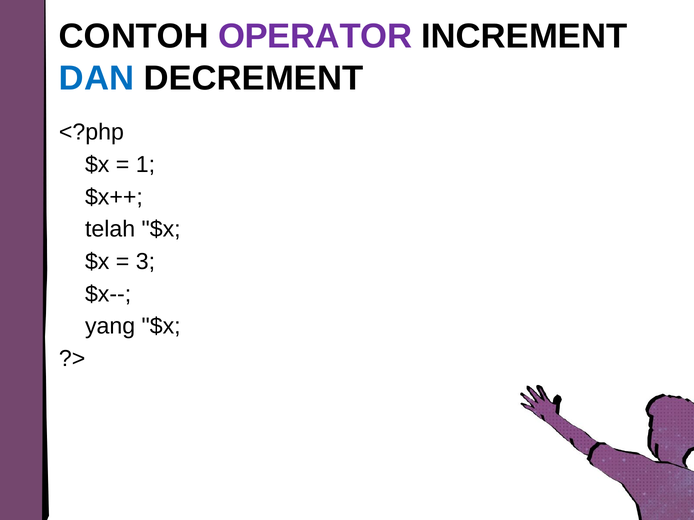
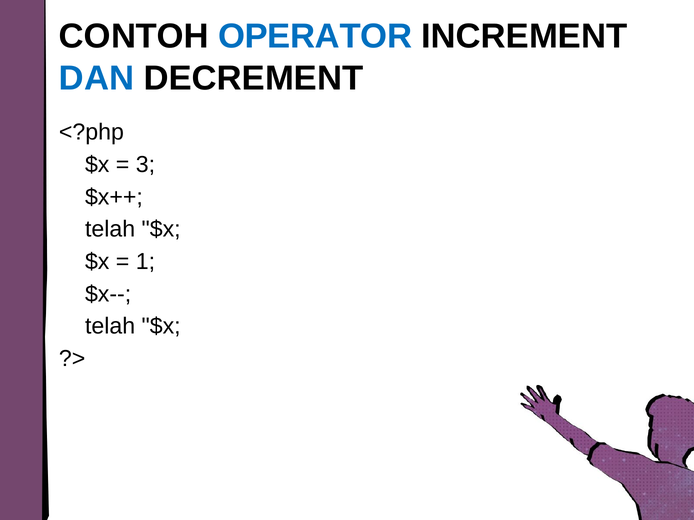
OPERATOR colour: purple -> blue (315, 37)
1: 1 -> 3 (145, 165)
3: 3 -> 1 (145, 262)
yang: yang -> telah (110, 327)
